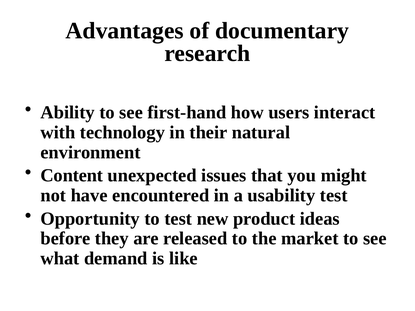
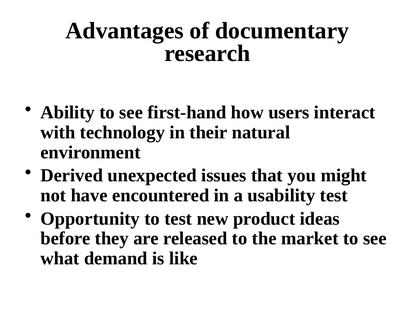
Content: Content -> Derived (72, 176)
